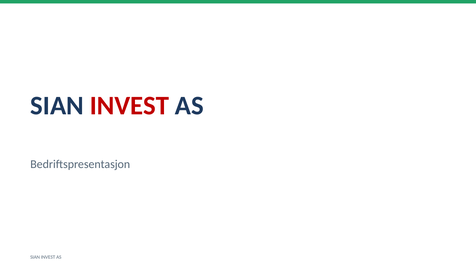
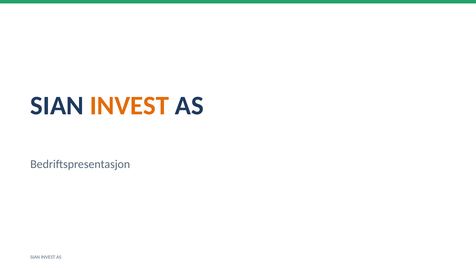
INVEST colour: red -> orange (129, 106)
